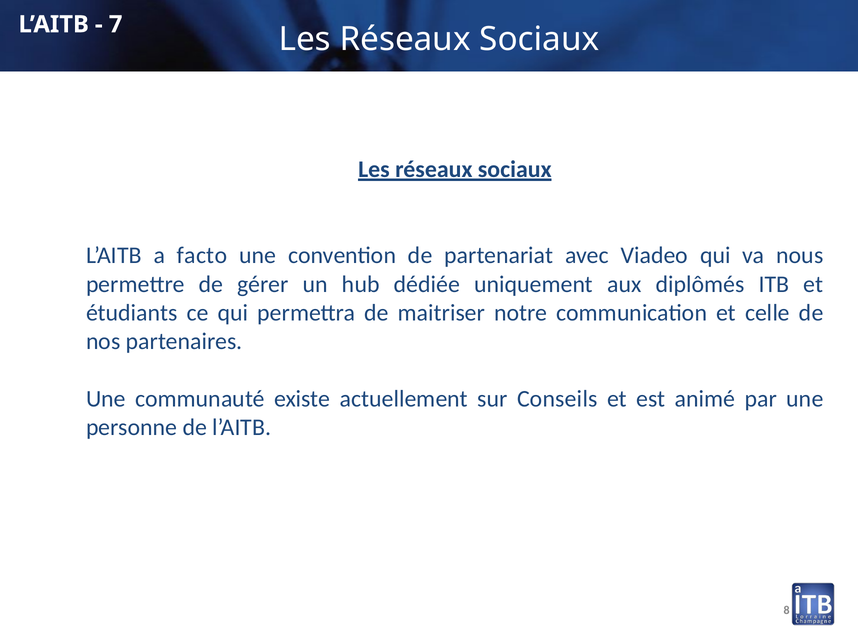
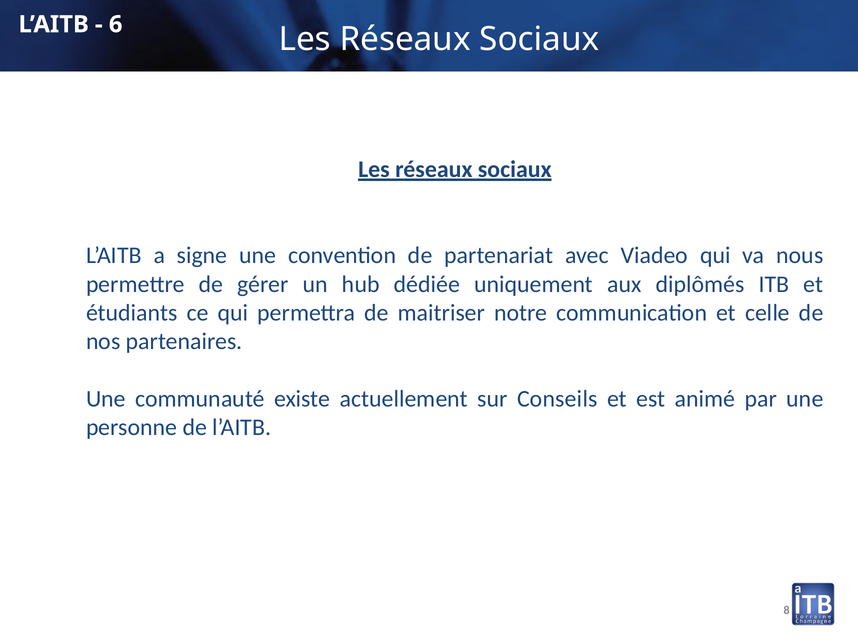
7: 7 -> 6 (116, 24)
facto: facto -> signe (202, 255)
